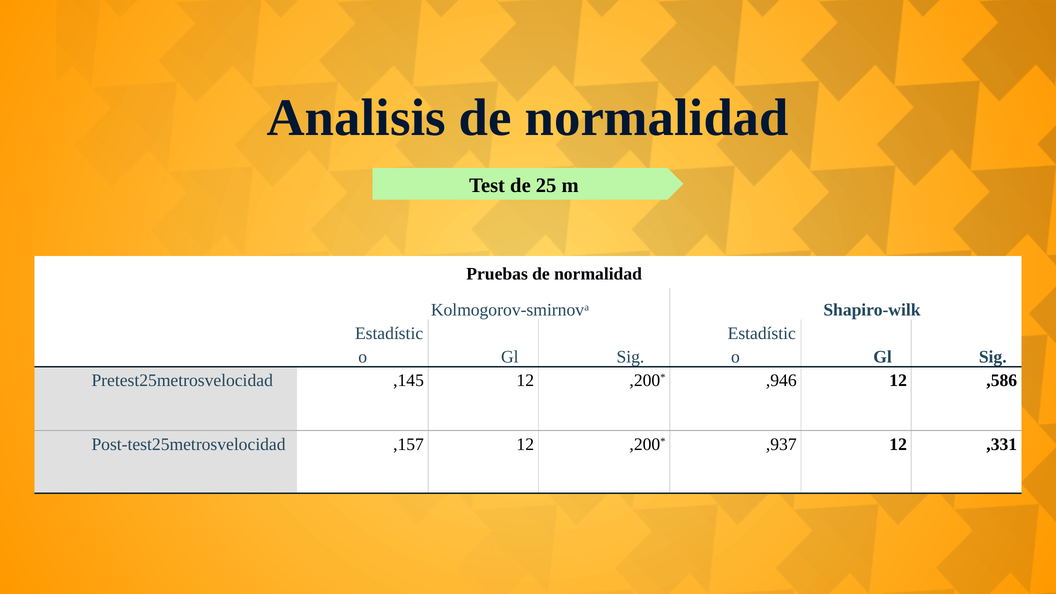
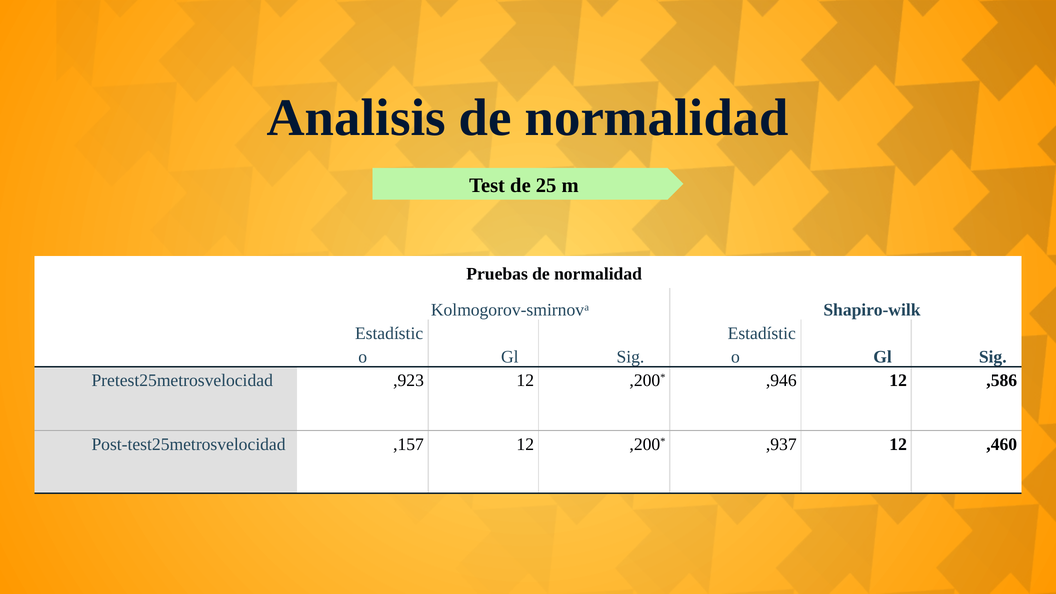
,145: ,145 -> ,923 (409, 380)
,331: ,331 -> ,460 (1002, 444)
